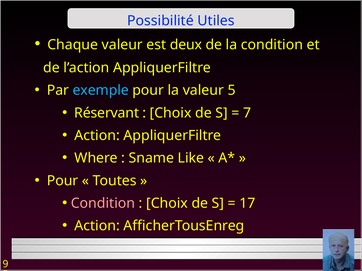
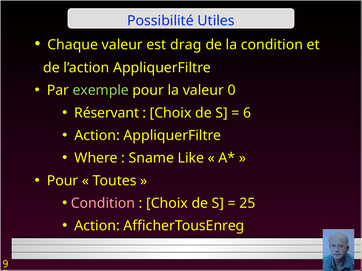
deux: deux -> drag (186, 45)
exemple colour: light blue -> light green (101, 90)
5: 5 -> 0 (232, 90)
7: 7 -> 6 (247, 113)
17: 17 -> 25 (247, 204)
